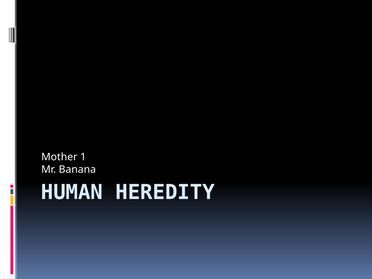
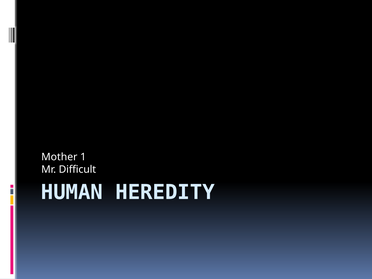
Banana: Banana -> Difficult (77, 169)
